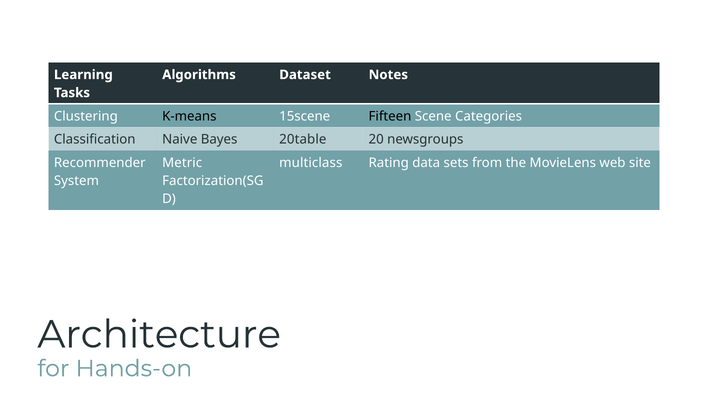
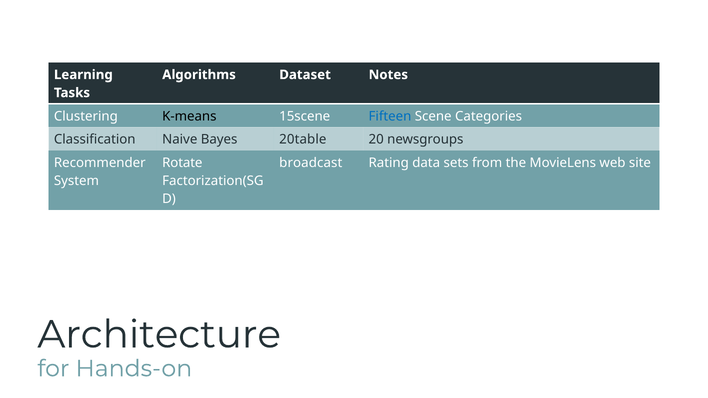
Fifteen colour: black -> blue (390, 116)
Metric: Metric -> Rotate (182, 163)
multiclass: multiclass -> broadcast (311, 163)
